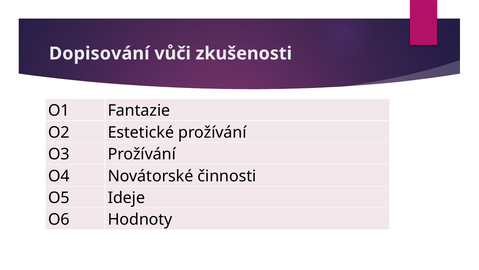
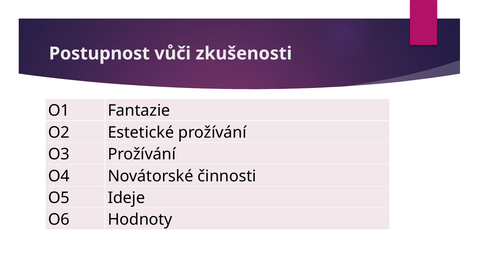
Dopisování: Dopisování -> Postupnost (99, 53)
